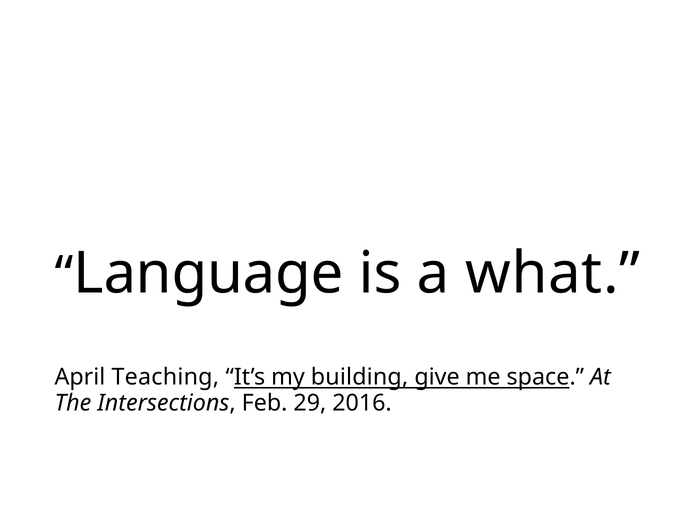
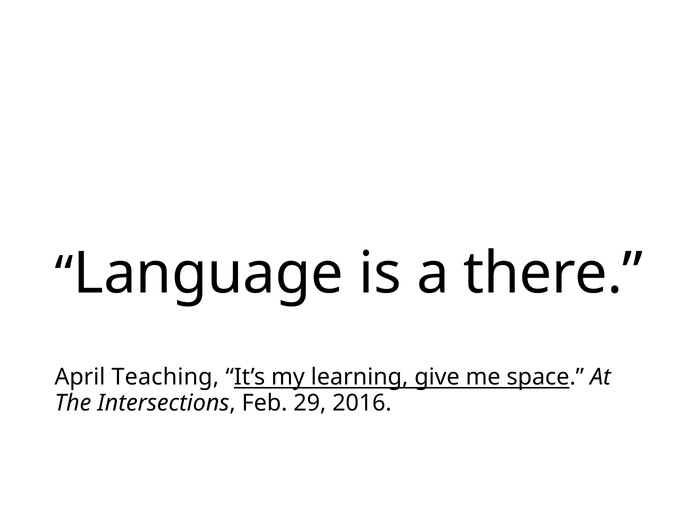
what: what -> there (553, 273)
building: building -> learning (360, 377)
